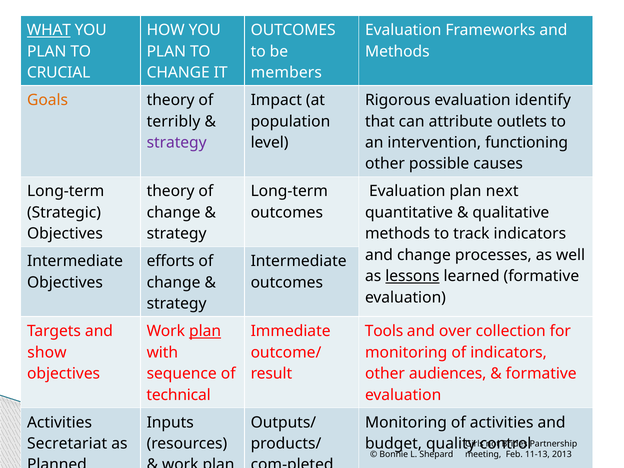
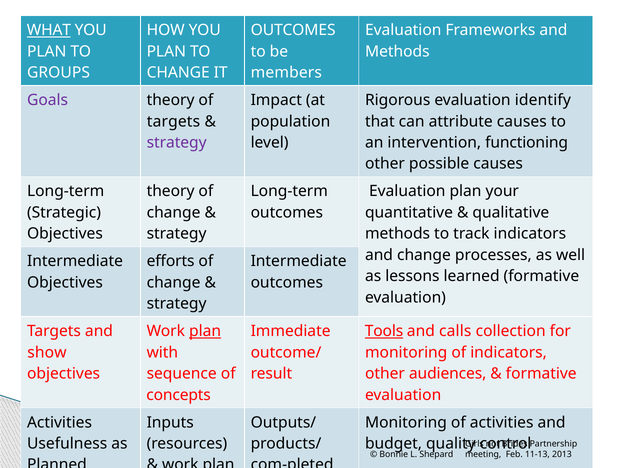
CRUCIAL: CRUCIAL -> GROUPS (59, 73)
Goals colour: orange -> purple (48, 100)
terribly: terribly -> targets (173, 121)
attribute outlets: outlets -> causes (522, 121)
next: next -> your (502, 191)
lessons underline: present -> none (412, 276)
Tools underline: none -> present (384, 331)
over: over -> calls (455, 331)
technical: technical -> concepts (179, 395)
Secretariat: Secretariat -> Usefulness (67, 444)
